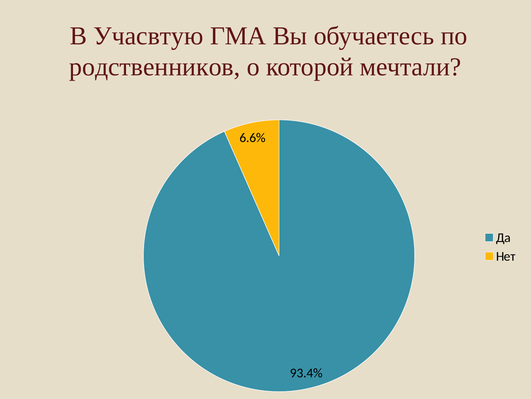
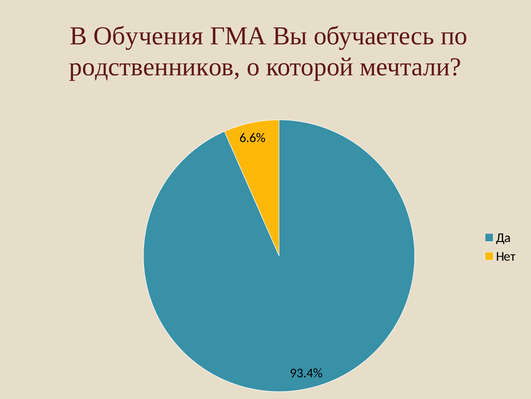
Учасвтую: Учасвтую -> Обучения (148, 36)
